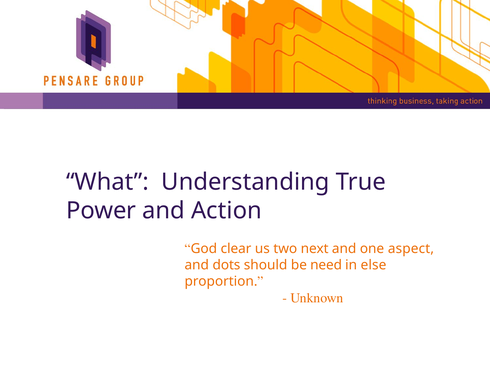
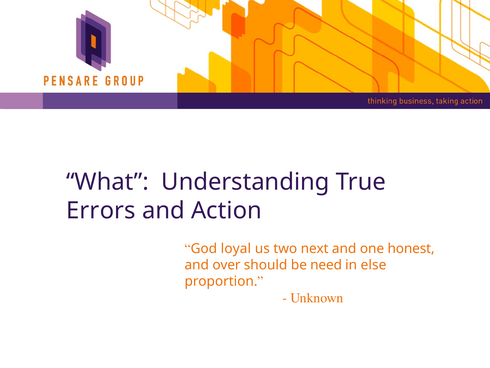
Power: Power -> Errors (101, 210)
clear: clear -> loyal (236, 248)
aspect: aspect -> honest (411, 248)
dots: dots -> over (226, 265)
